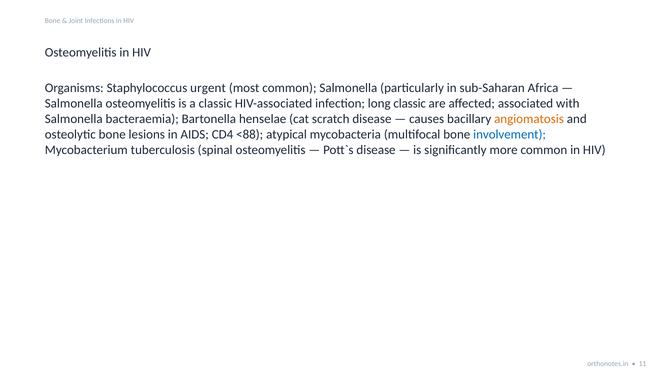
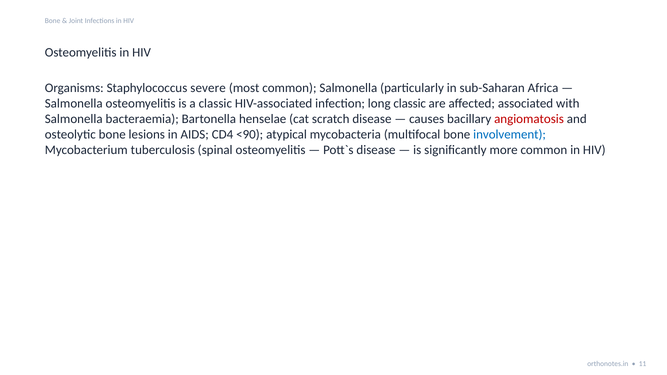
urgent: urgent -> severe (208, 88)
angiomatosis colour: orange -> red (529, 119)
<88: <88 -> <90 (250, 135)
